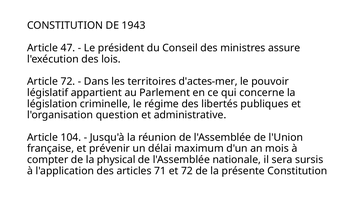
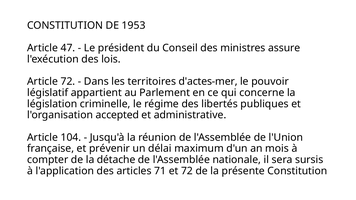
1943: 1943 -> 1953 (134, 26)
question: question -> accepted (117, 115)
physical: physical -> détache (116, 160)
